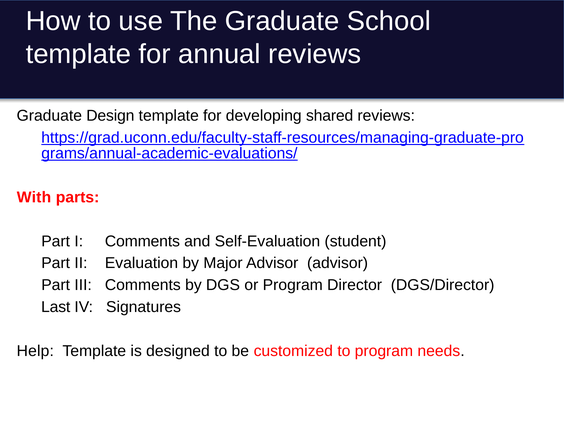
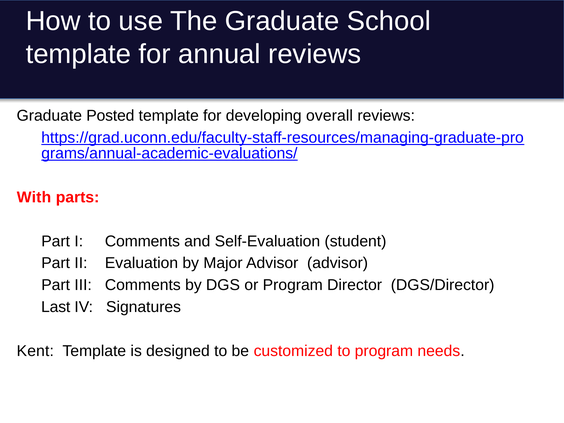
Design: Design -> Posted (110, 116)
shared: shared -> overall (329, 116)
Help: Help -> Kent (35, 351)
